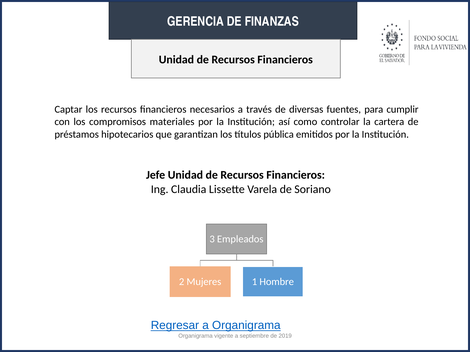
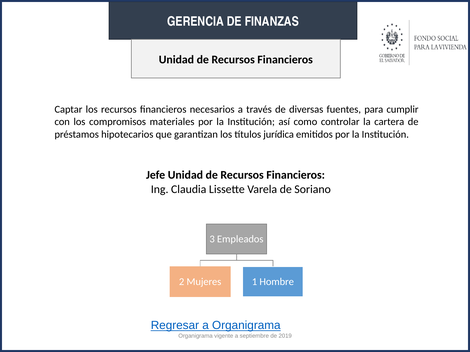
pública: pública -> jurídica (279, 135)
